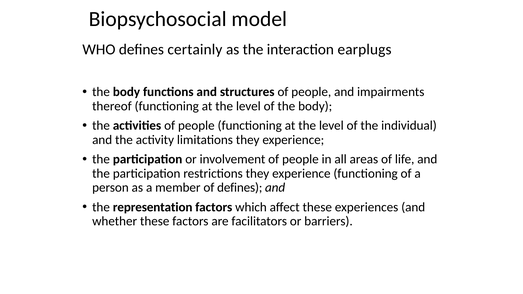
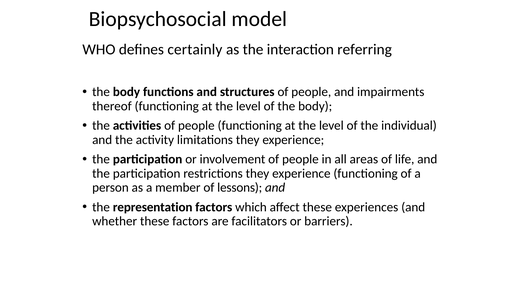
earplugs: earplugs -> referring (365, 49)
of defines: defines -> lessons (240, 188)
